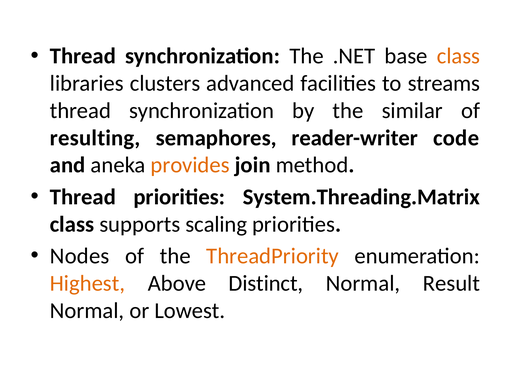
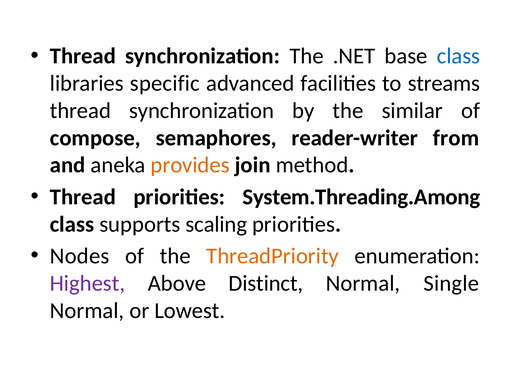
class colour: orange -> blue (458, 56)
clusters: clusters -> specific (165, 83)
resulting: resulting -> compose (95, 138)
code: code -> from (456, 138)
System.Threading.Matrix: System.Threading.Matrix -> System.Threading.Among (361, 197)
Highest colour: orange -> purple (87, 283)
Result: Result -> Single (451, 283)
